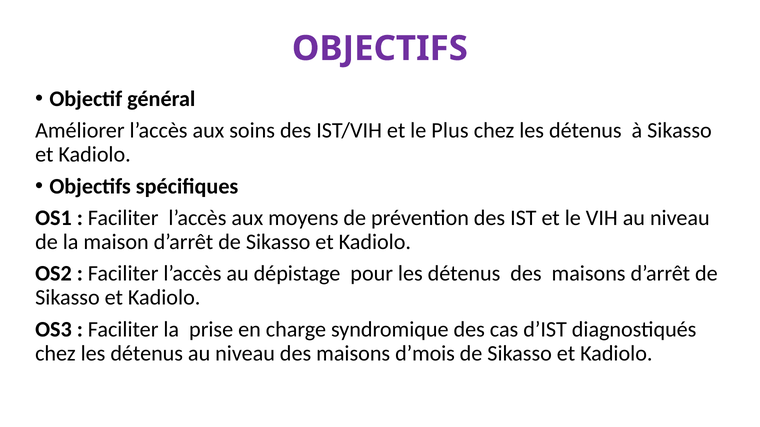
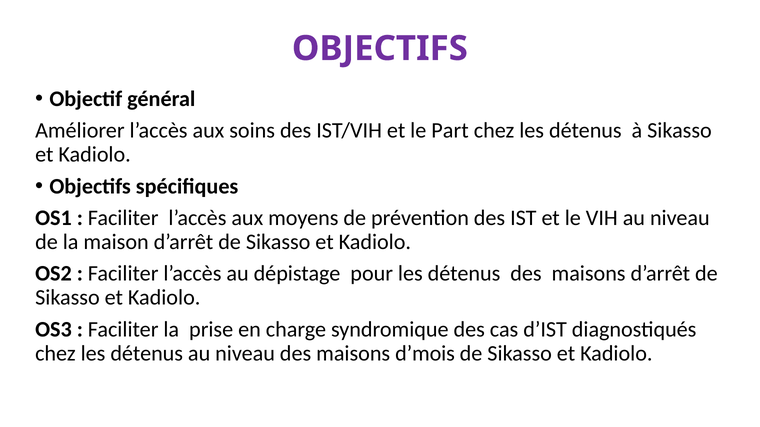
Plus: Plus -> Part (450, 131)
